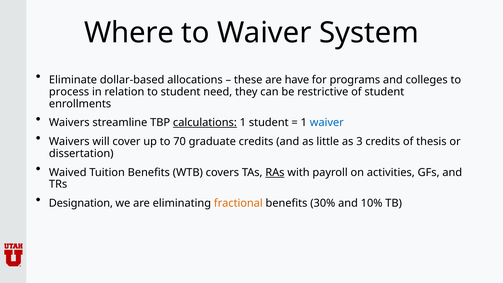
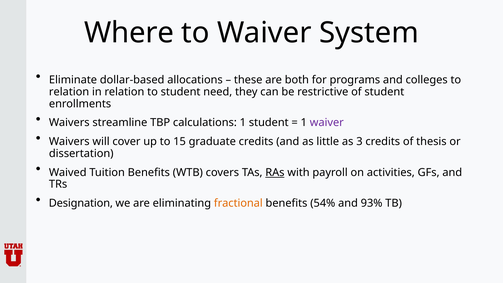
have: have -> both (297, 80)
process: process -> relation (69, 92)
calculations underline: present -> none (205, 123)
waiver colour: blue -> purple (327, 123)
70: 70 -> 15 (180, 142)
30%: 30% -> 54% (323, 203)
10%: 10% -> 93% (372, 203)
